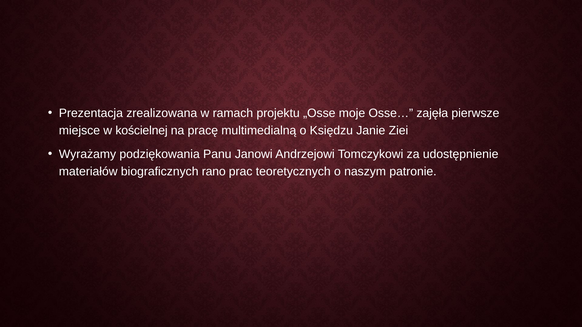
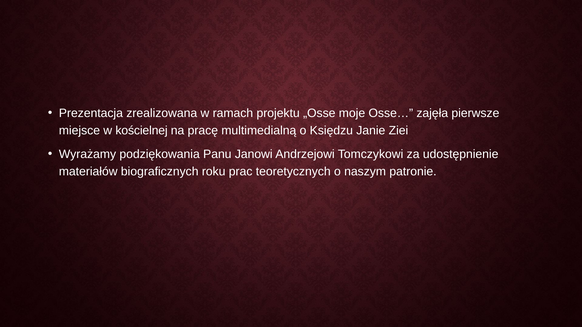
rano: rano -> roku (214, 172)
